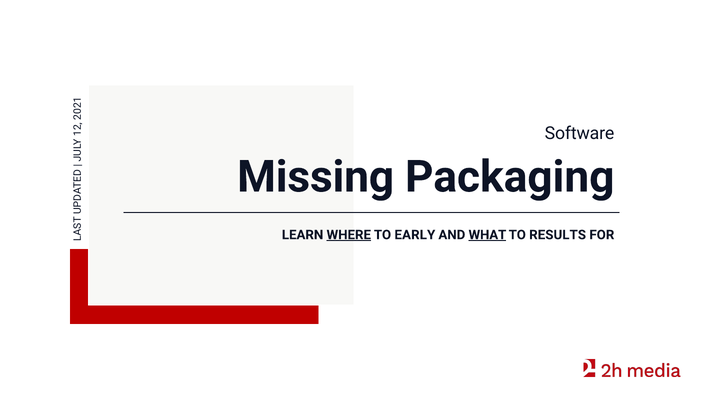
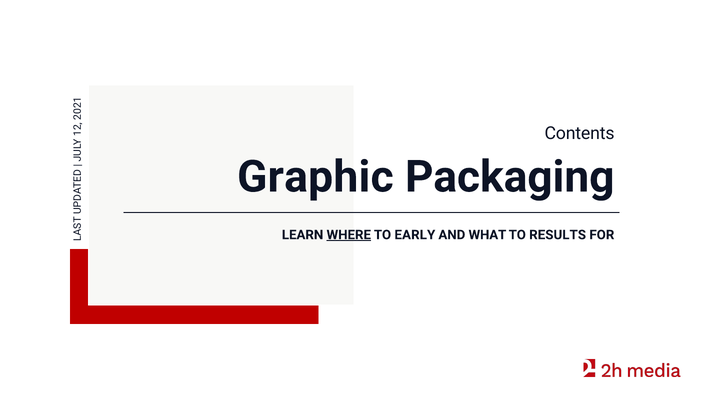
Software: Software -> Contents (580, 134)
Missing: Missing -> Graphic (315, 177)
WHAT underline: present -> none (487, 235)
